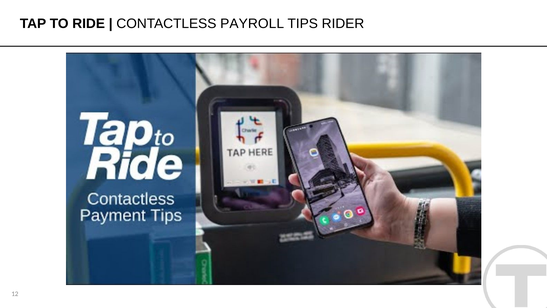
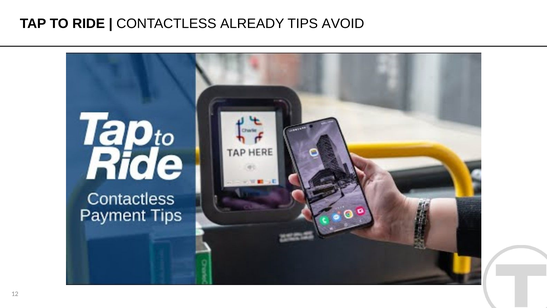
PAYROLL: PAYROLL -> ALREADY (252, 24)
RIDER: RIDER -> AVOID (343, 24)
